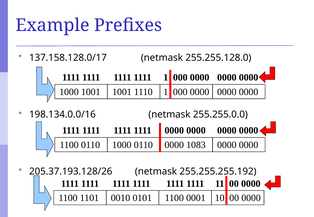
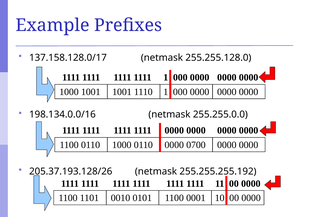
1083: 1083 -> 0700 (196, 145)
